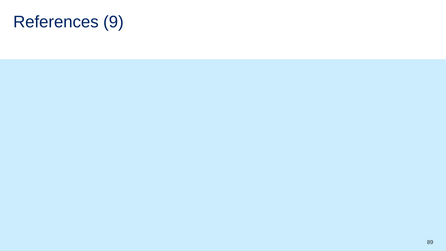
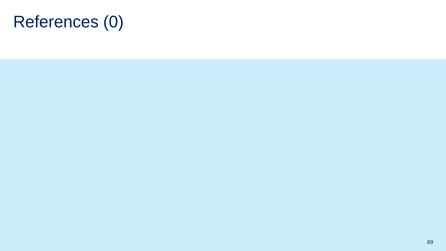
9: 9 -> 0 (113, 22)
